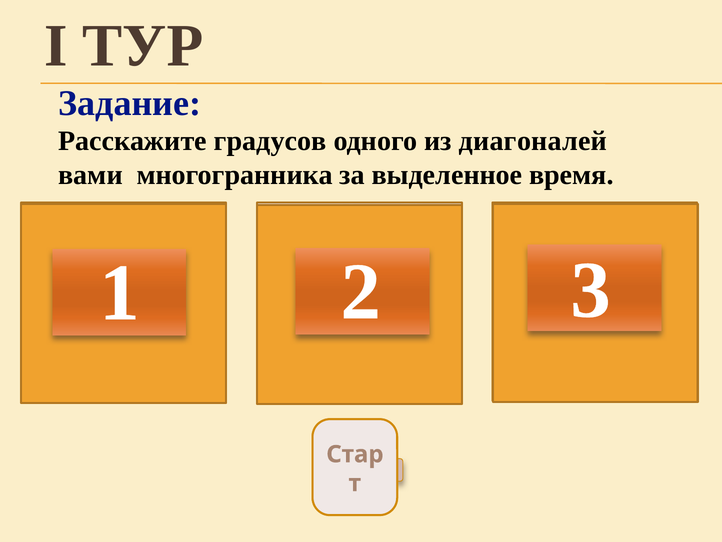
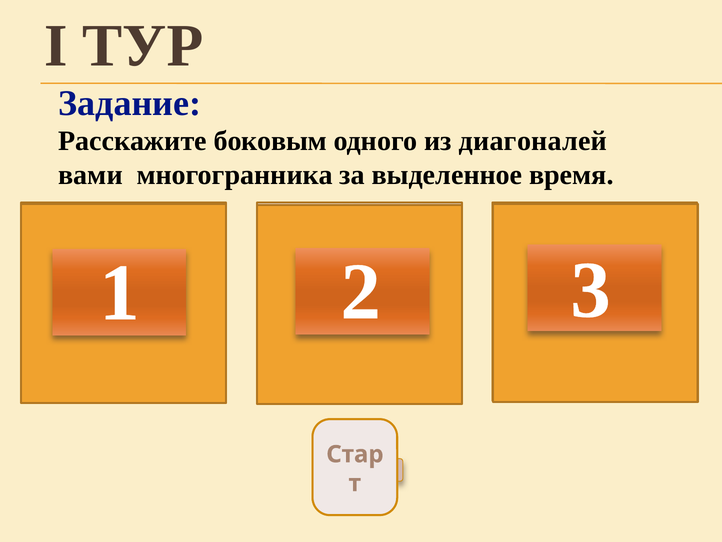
градусов: градусов -> боковым (270, 141)
